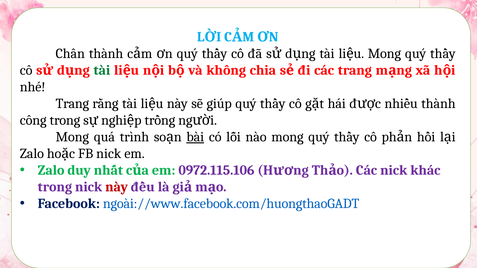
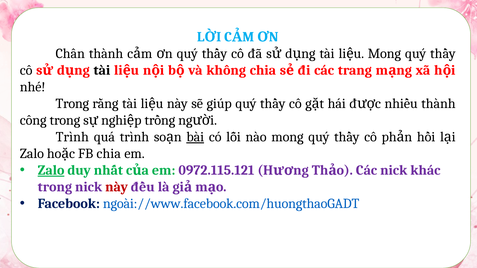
tài colour: green -> black (102, 70)
Trang: Trang -> Trong (72, 104)
Mong: Mong -> Trình (72, 137)
FB nick: nick -> chia (109, 154)
Zalo underline: none -> present (51, 170)
0972.115.106: 0972.115.106 -> 0972.115.121 (216, 170)
